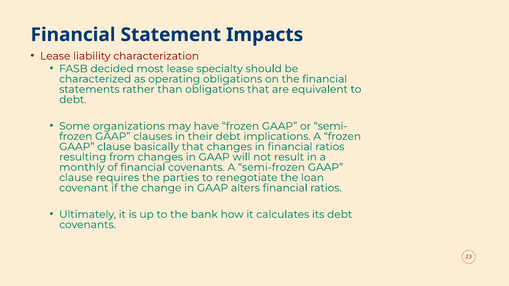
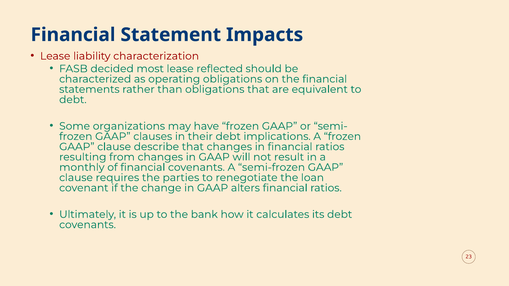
specialty: specialty -> reflected (220, 69)
basically: basically -> describe (156, 147)
